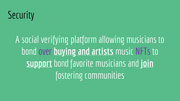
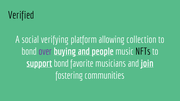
Security: Security -> Verified (21, 15)
allowing musicians: musicians -> collection (141, 40)
artists: artists -> people (103, 52)
NFTs colour: purple -> black (143, 52)
